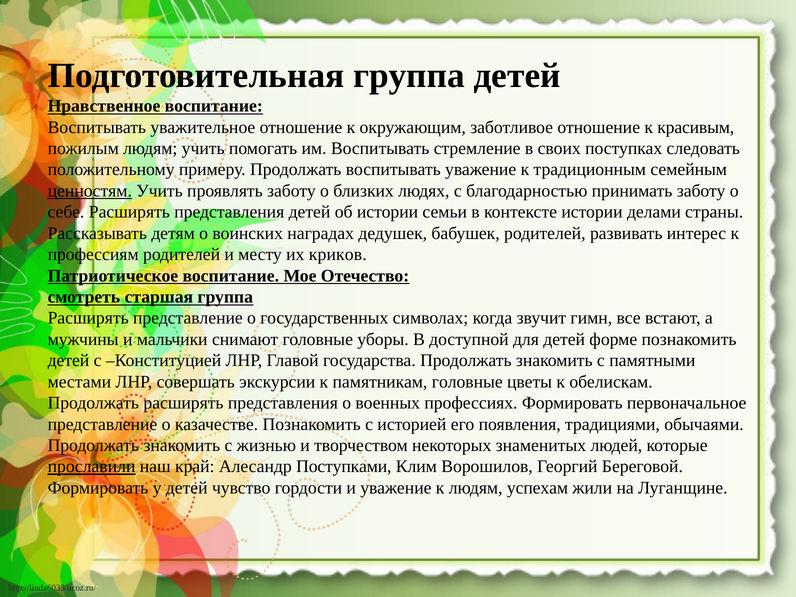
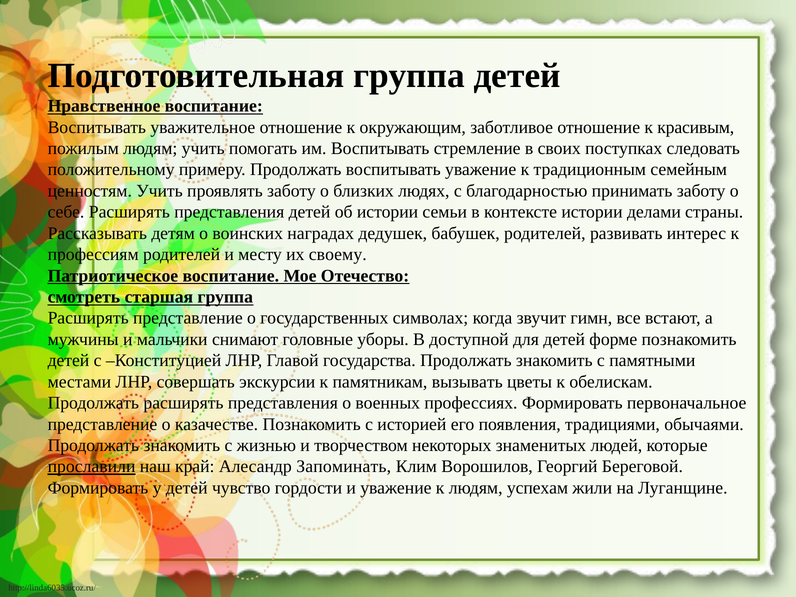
ценностям underline: present -> none (90, 191)
криков: криков -> своему (338, 254)
памятникам головные: головные -> вызывать (467, 382)
Поступками: Поступками -> Запоминать (344, 467)
